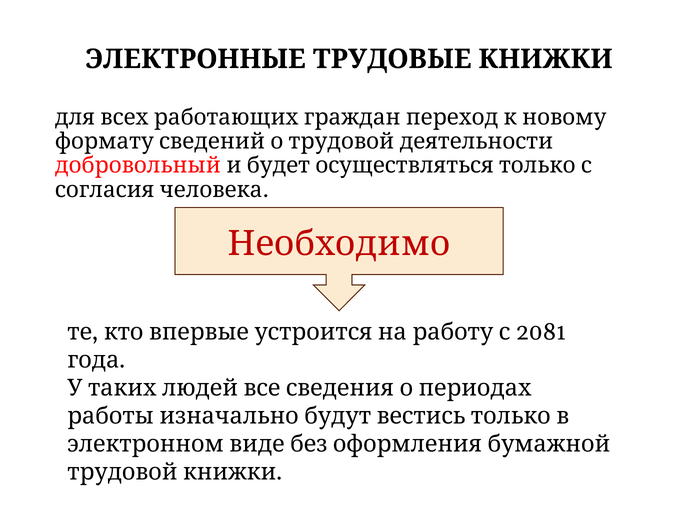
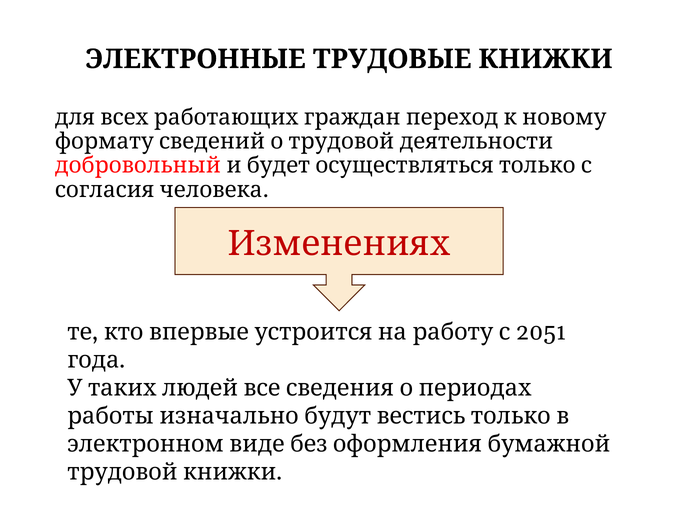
Необходимо: Необходимо -> Изменениях (339, 243)
2081: 2081 -> 2051 (541, 332)
